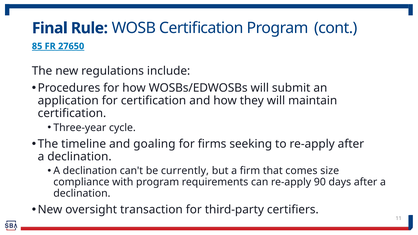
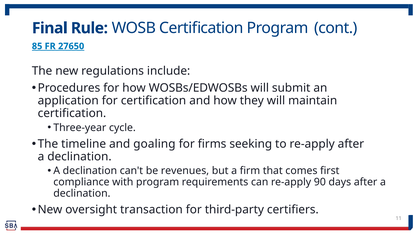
currently: currently -> revenues (185, 171)
size: size -> first (330, 171)
